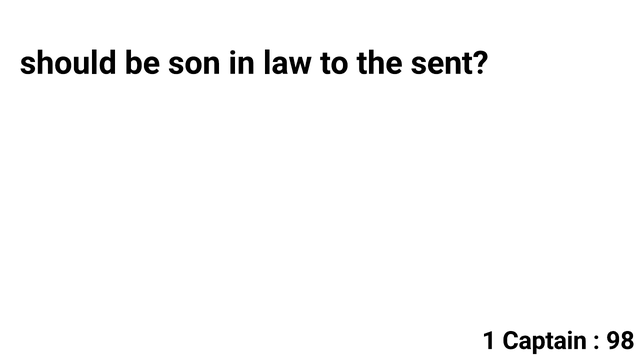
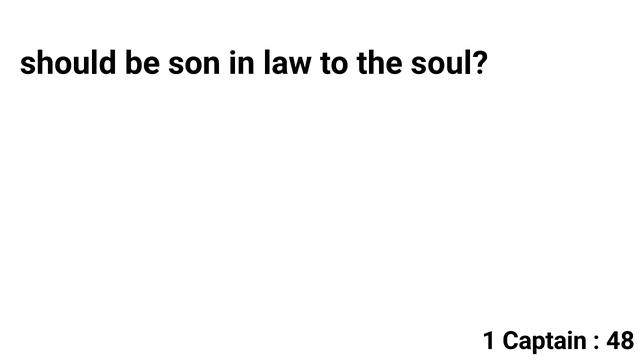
sent: sent -> soul (449, 63)
98: 98 -> 48 (620, 340)
